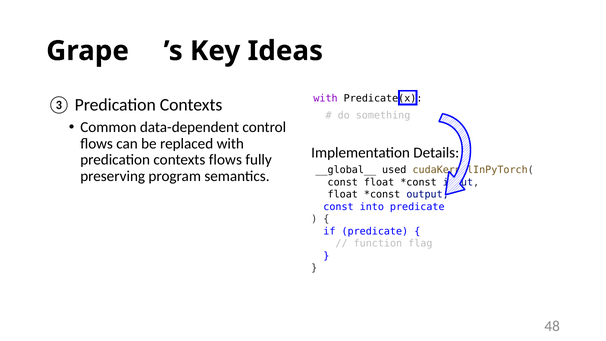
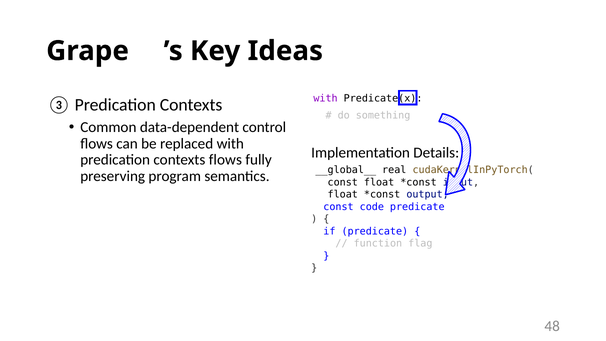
used: used -> real (394, 170)
into: into -> code (372, 207)
